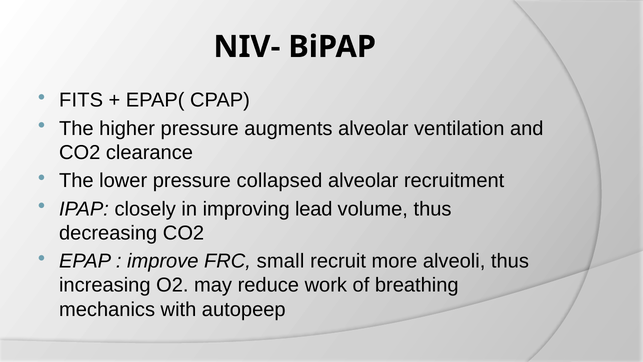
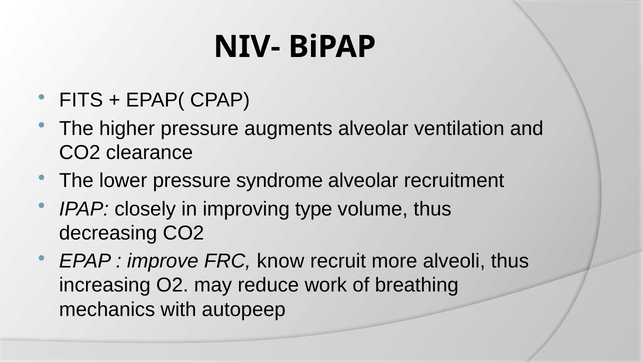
collapsed: collapsed -> syndrome (280, 181)
lead: lead -> type (314, 209)
small: small -> know (281, 261)
